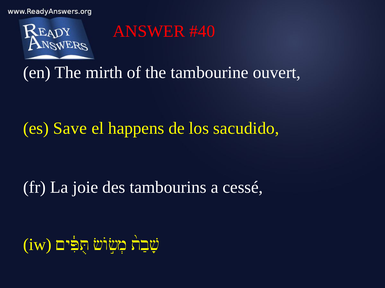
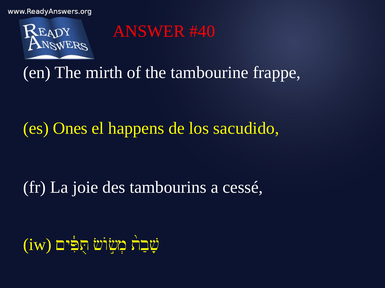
ouvert: ouvert -> frappe (277, 73)
Save: Save -> Ones (70, 129)
